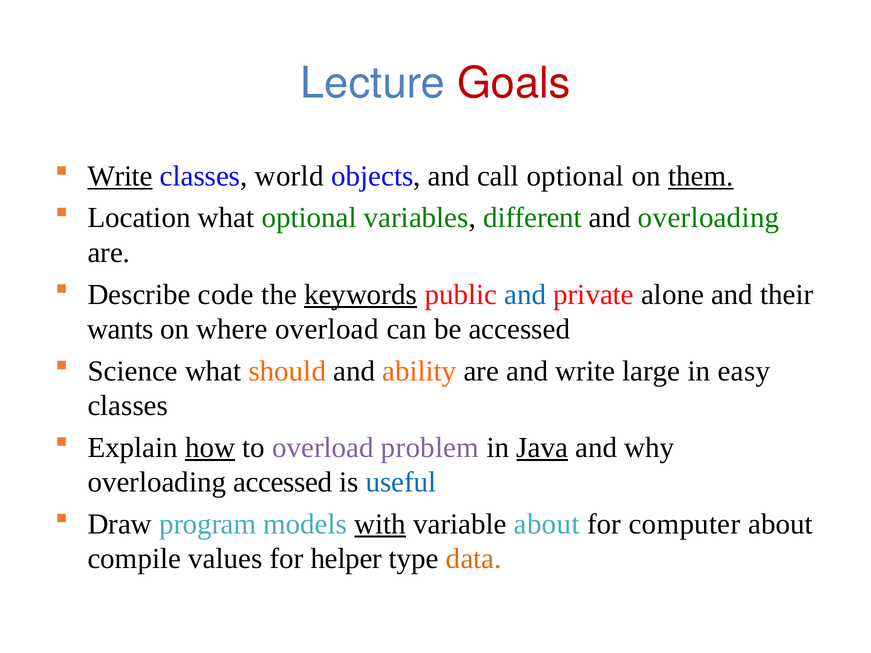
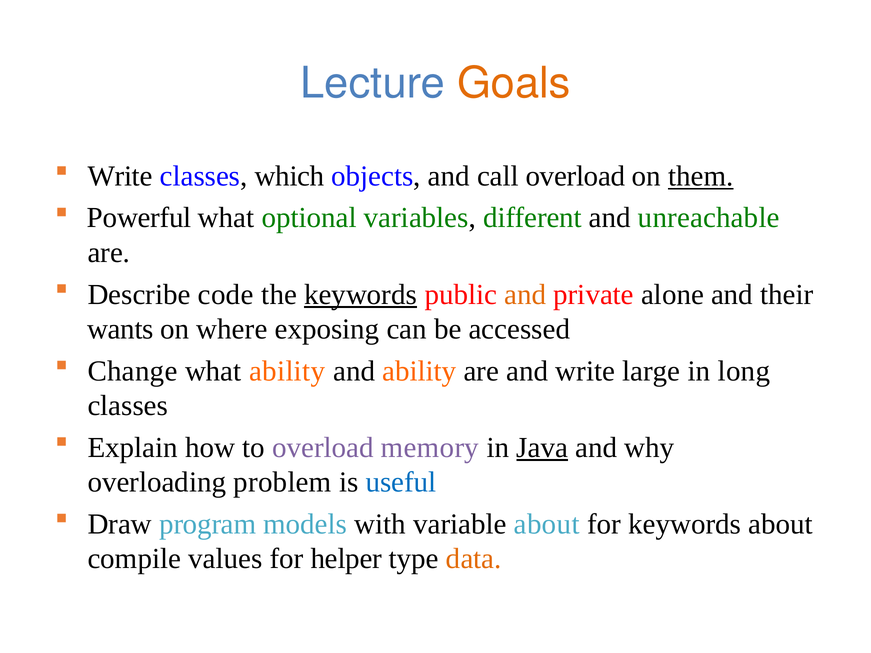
Goals colour: red -> orange (514, 84)
Write underline: present -> none (120, 176)
world: world -> which (290, 176)
call optional: optional -> overload (576, 176)
Location: Location -> Powerful (139, 218)
and overloading: overloading -> unreachable (709, 218)
and colour: blue -> orange (525, 295)
where overload: overload -> exposing (327, 329)
Science: Science -> Change (133, 371)
what should: should -> ability (287, 371)
easy: easy -> long (744, 371)
how underline: present -> none (210, 448)
problem: problem -> memory (430, 448)
overloading accessed: accessed -> problem (282, 483)
with underline: present -> none (380, 524)
for computer: computer -> keywords (685, 524)
